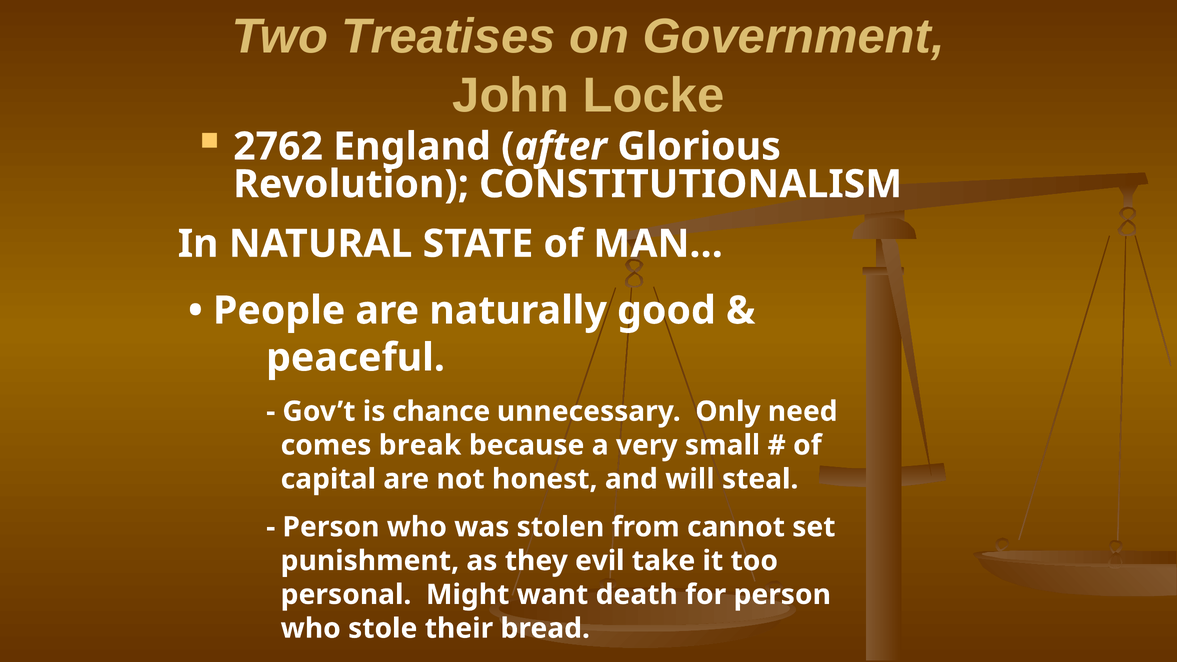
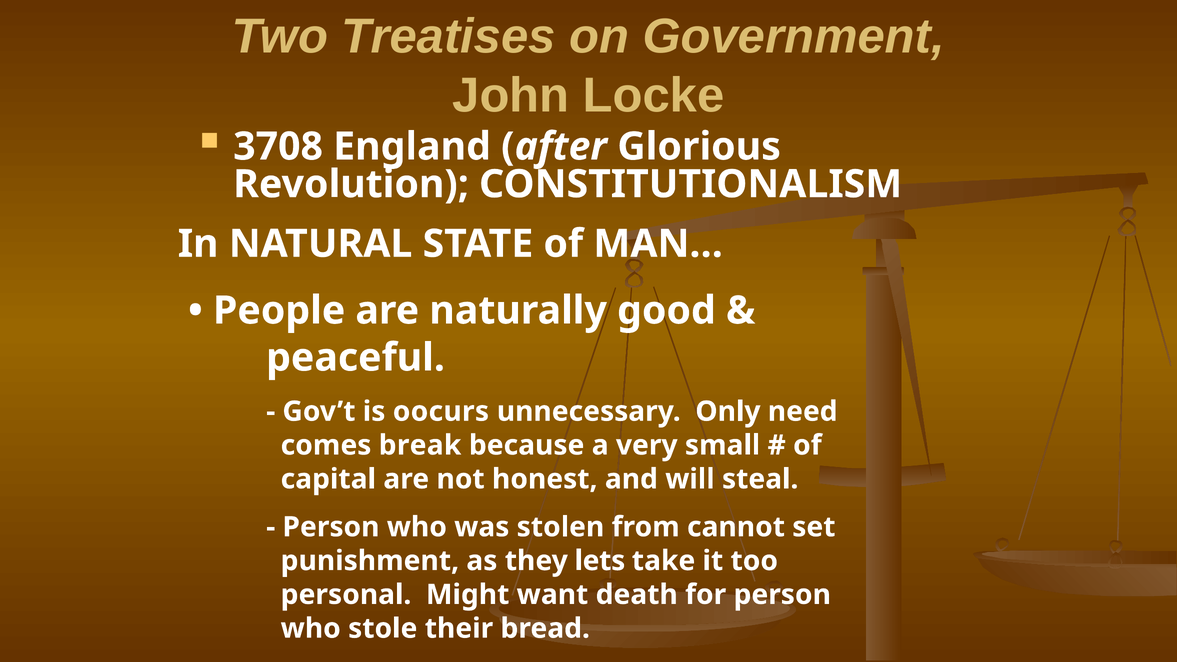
2762: 2762 -> 3708 (278, 147)
chance: chance -> oocurs (441, 411)
evil: evil -> lets (600, 561)
